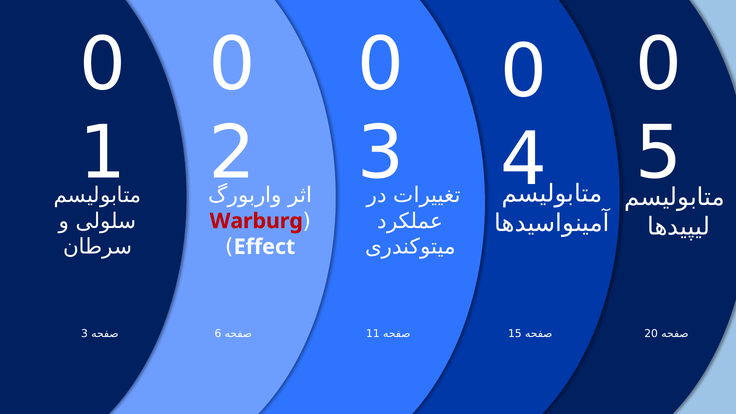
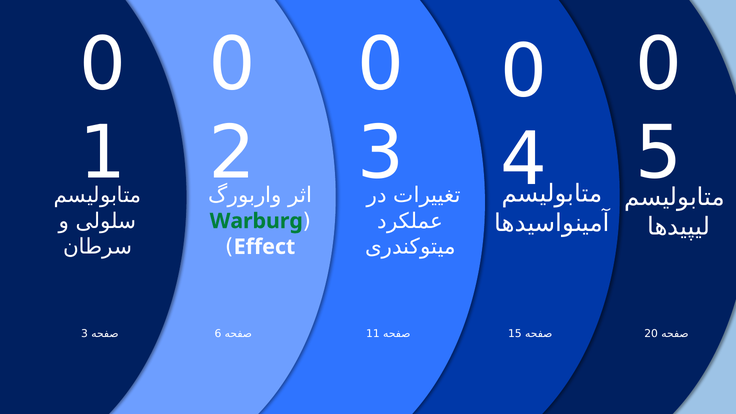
Warburg colour: red -> green (256, 221)
